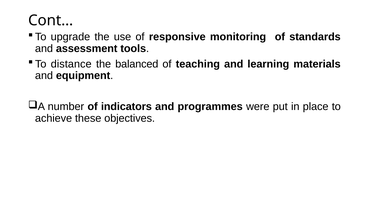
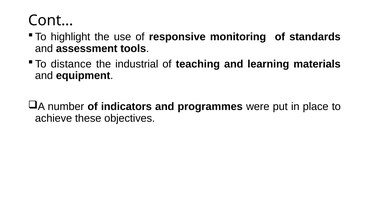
upgrade: upgrade -> highlight (70, 37)
balanced: balanced -> industrial (137, 64)
